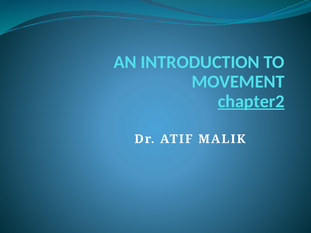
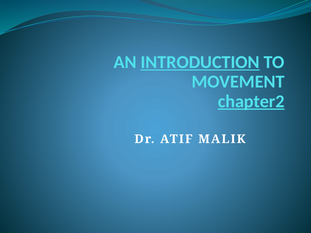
INTRODUCTION underline: none -> present (200, 62)
